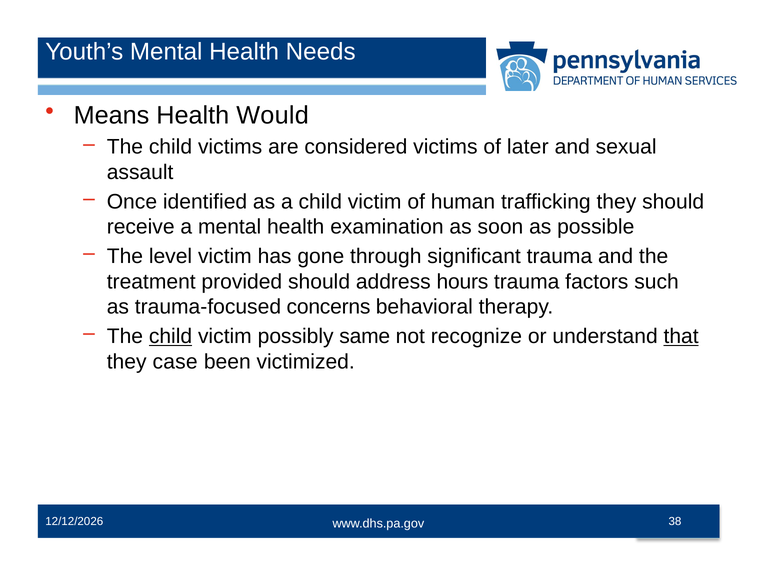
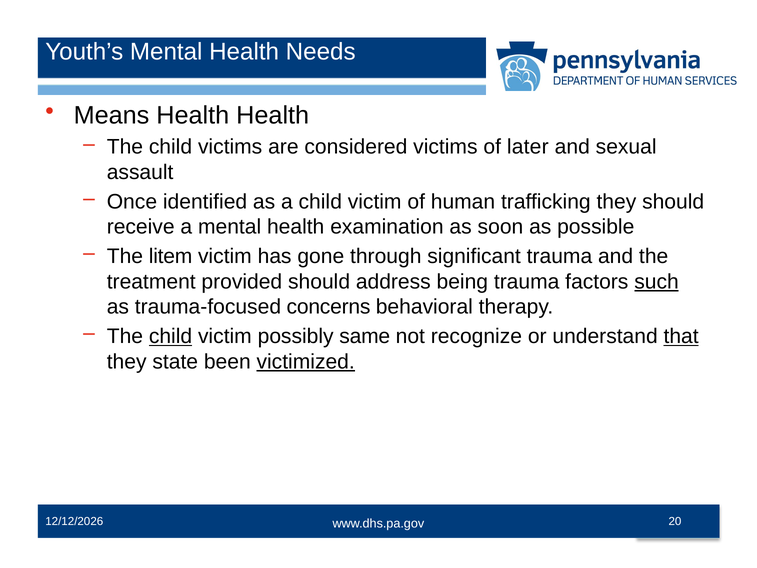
Health Would: Would -> Health (273, 115)
level: level -> litem (171, 256)
hours: hours -> being (462, 282)
such underline: none -> present (657, 282)
case: case -> state (175, 361)
victimized underline: none -> present (306, 361)
38: 38 -> 20 (675, 521)
